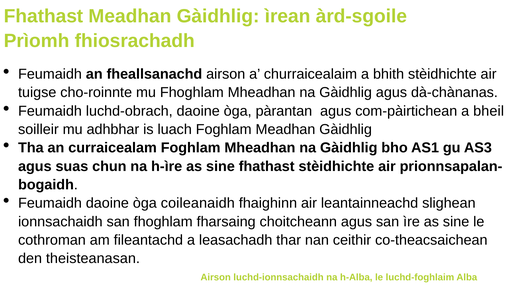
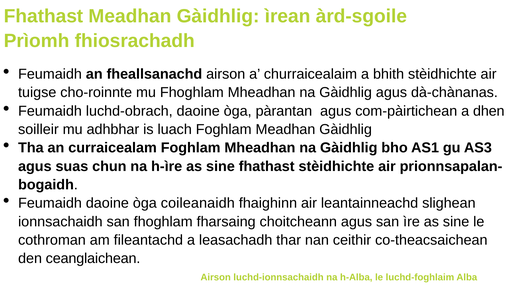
bheil: bheil -> dhen (489, 111)
theisteanasan: theisteanasan -> ceanglaichean (93, 258)
